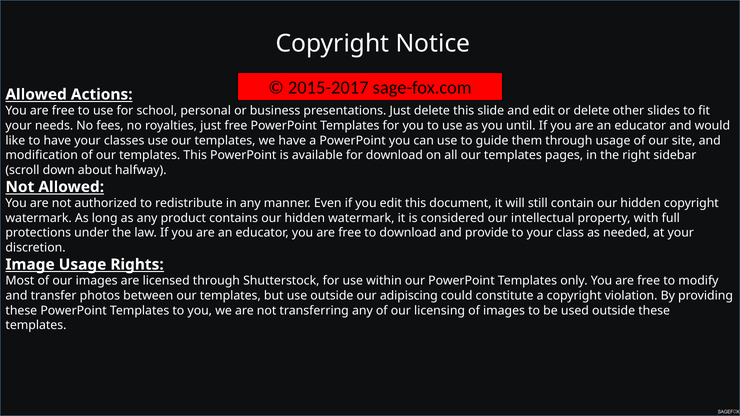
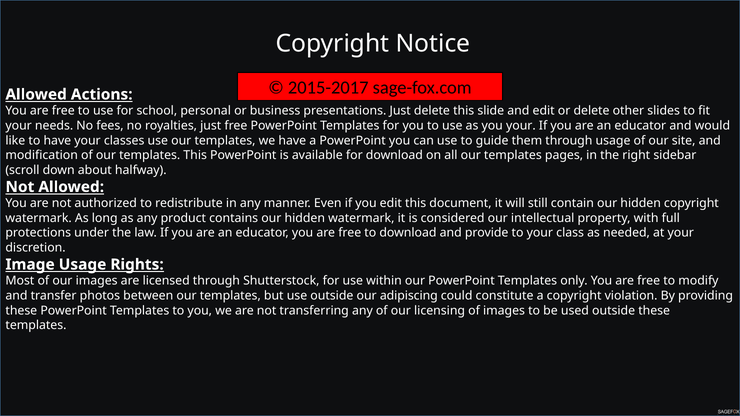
you until: until -> your (521, 126)
